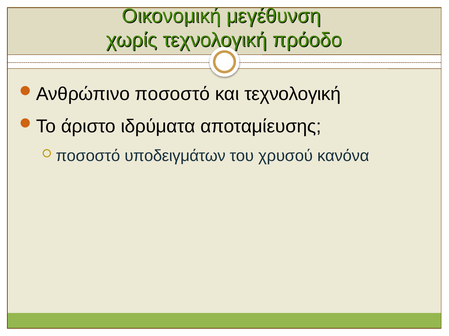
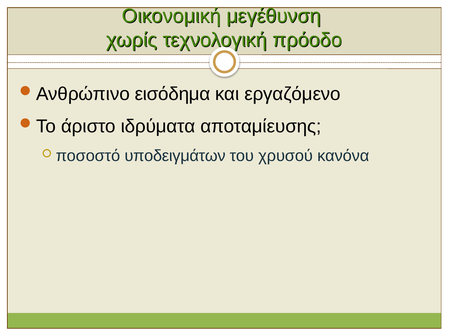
ποσοστό: ποσοστό -> εισόδημα (173, 94)
και τεχνολογική: τεχνολογική -> εργαζόμενο (293, 94)
